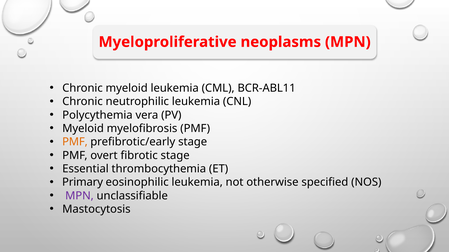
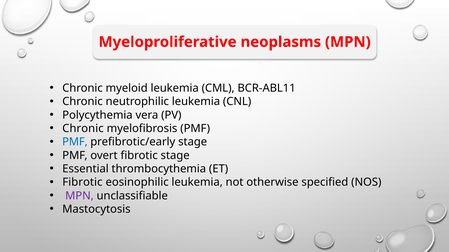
Myeloid: Myeloid -> Chronic (83, 129)
PMF colour: orange -> blue (75, 142)
Primary: Primary -> Fibrotic (82, 183)
